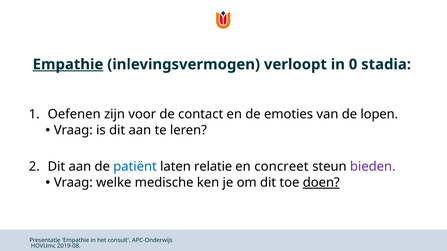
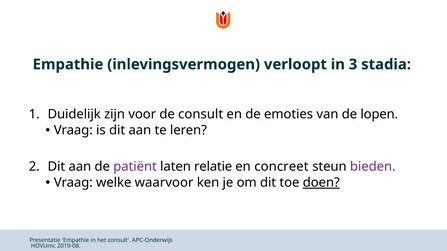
Empathie underline: present -> none (68, 65)
0: 0 -> 3 (353, 65)
Oefenen: Oefenen -> Duidelijk (74, 114)
de contact: contact -> consult (201, 114)
patiënt colour: blue -> purple (135, 167)
medische: medische -> waarvoor (164, 183)
